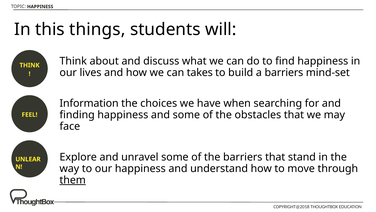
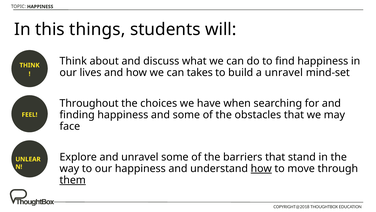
a barriers: barriers -> unravel (284, 72)
Information: Information -> Throughout (89, 103)
how underline: none -> present (261, 168)
